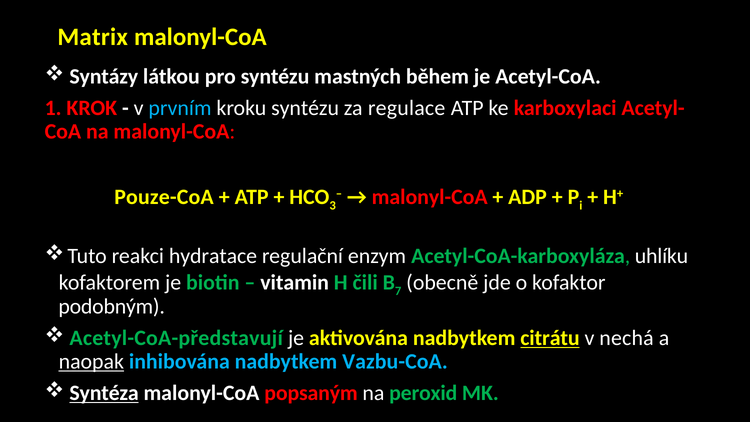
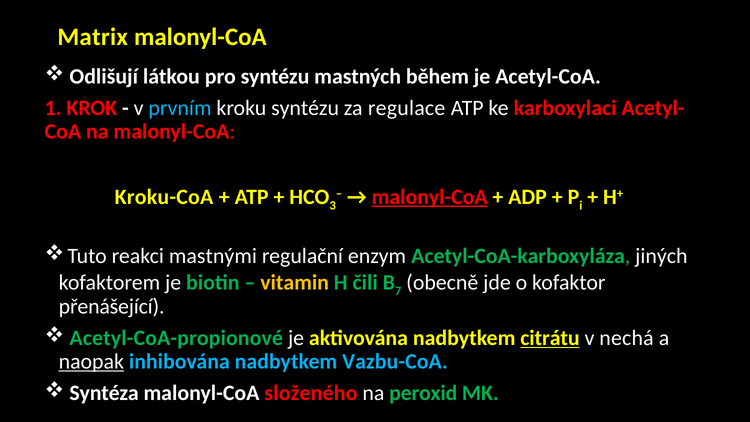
Syntázy: Syntázy -> Odlišují (104, 76)
Pouze-CoA: Pouze-CoA -> Kroku-CoA (164, 197)
malonyl-CoA underline: none -> present (430, 197)
hydratace: hydratace -> mastnými (213, 256)
uhlíku: uhlíku -> jiných (661, 256)
vitamin colour: white -> yellow (295, 282)
podobným: podobným -> přenášející (112, 307)
Acetyl-CoA-představují: Acetyl-CoA-představují -> Acetyl-CoA-propionové (176, 338)
Syntéza underline: present -> none (104, 393)
popsaným: popsaným -> složeného (311, 393)
